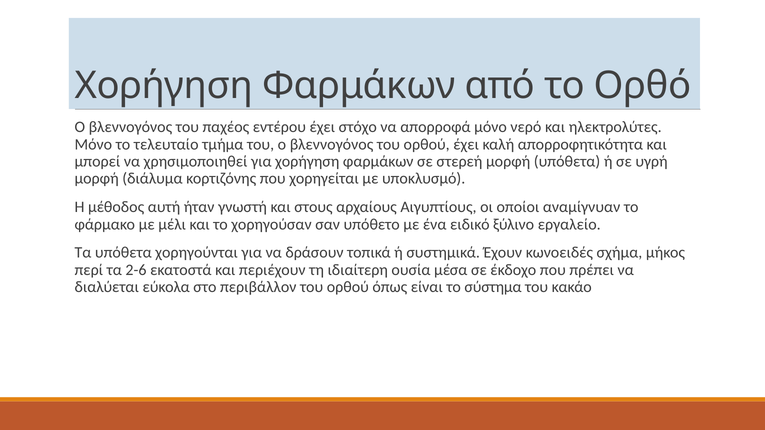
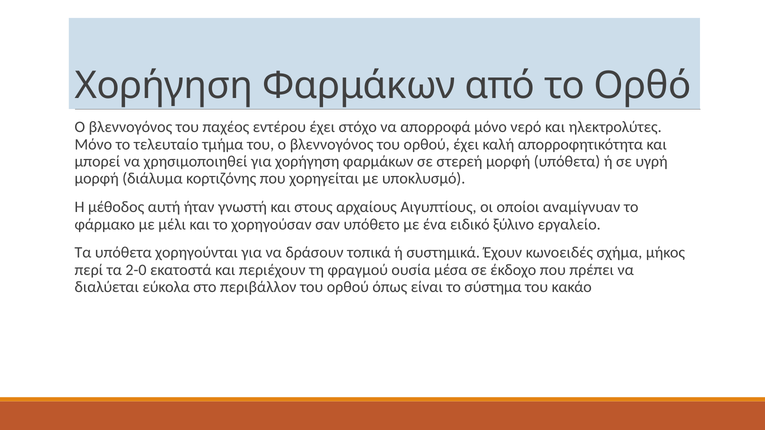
2-6: 2-6 -> 2-0 (136, 270)
ιδιαίτερη: ιδιαίτερη -> φραγμού (358, 270)
